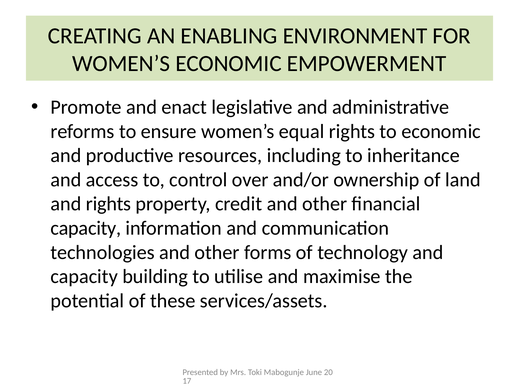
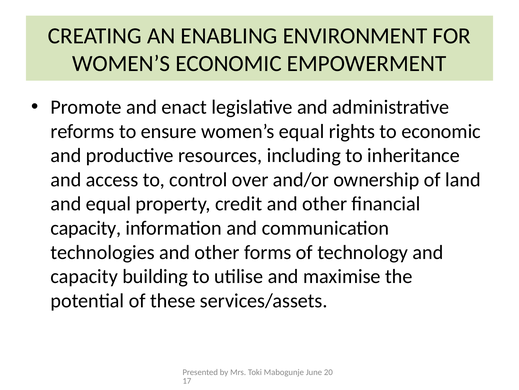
and rights: rights -> equal (108, 204)
